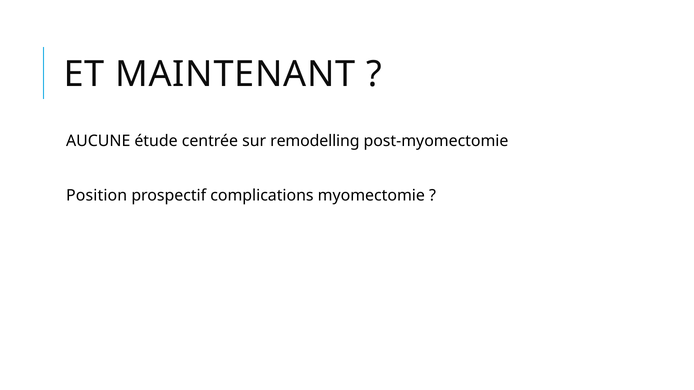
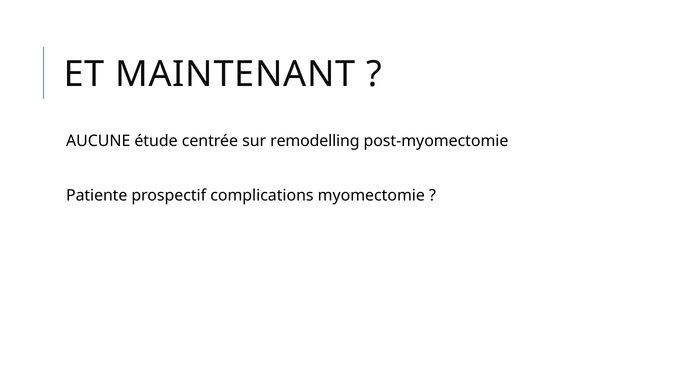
Position: Position -> Patiente (97, 196)
